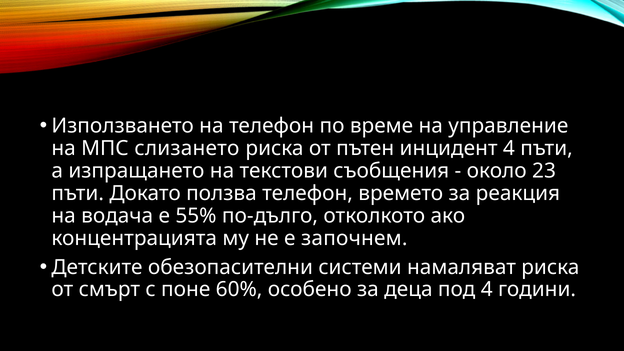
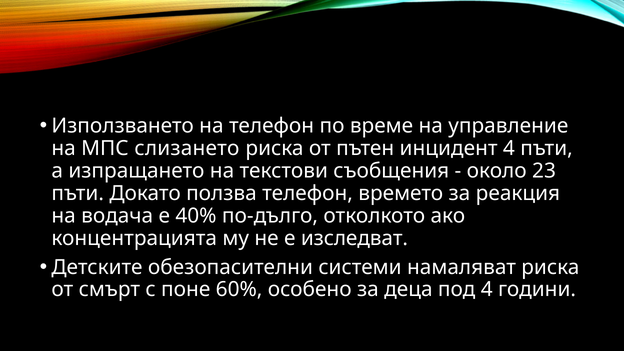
55%: 55% -> 40% (196, 216)
започнем: започнем -> изследват (354, 238)
